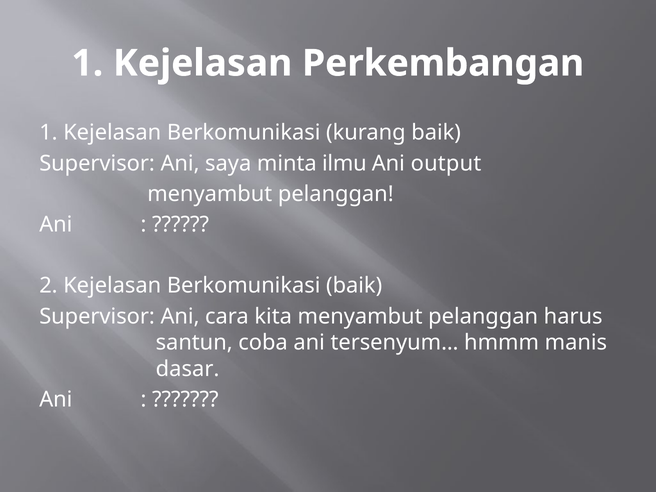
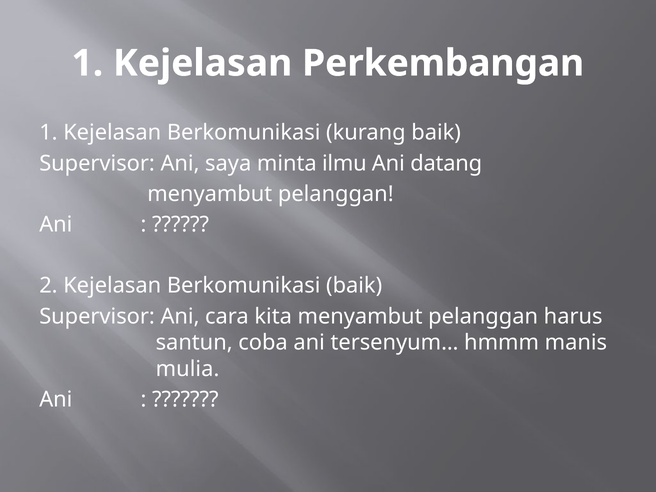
output: output -> datang (446, 163)
dasar: dasar -> mulia (188, 369)
